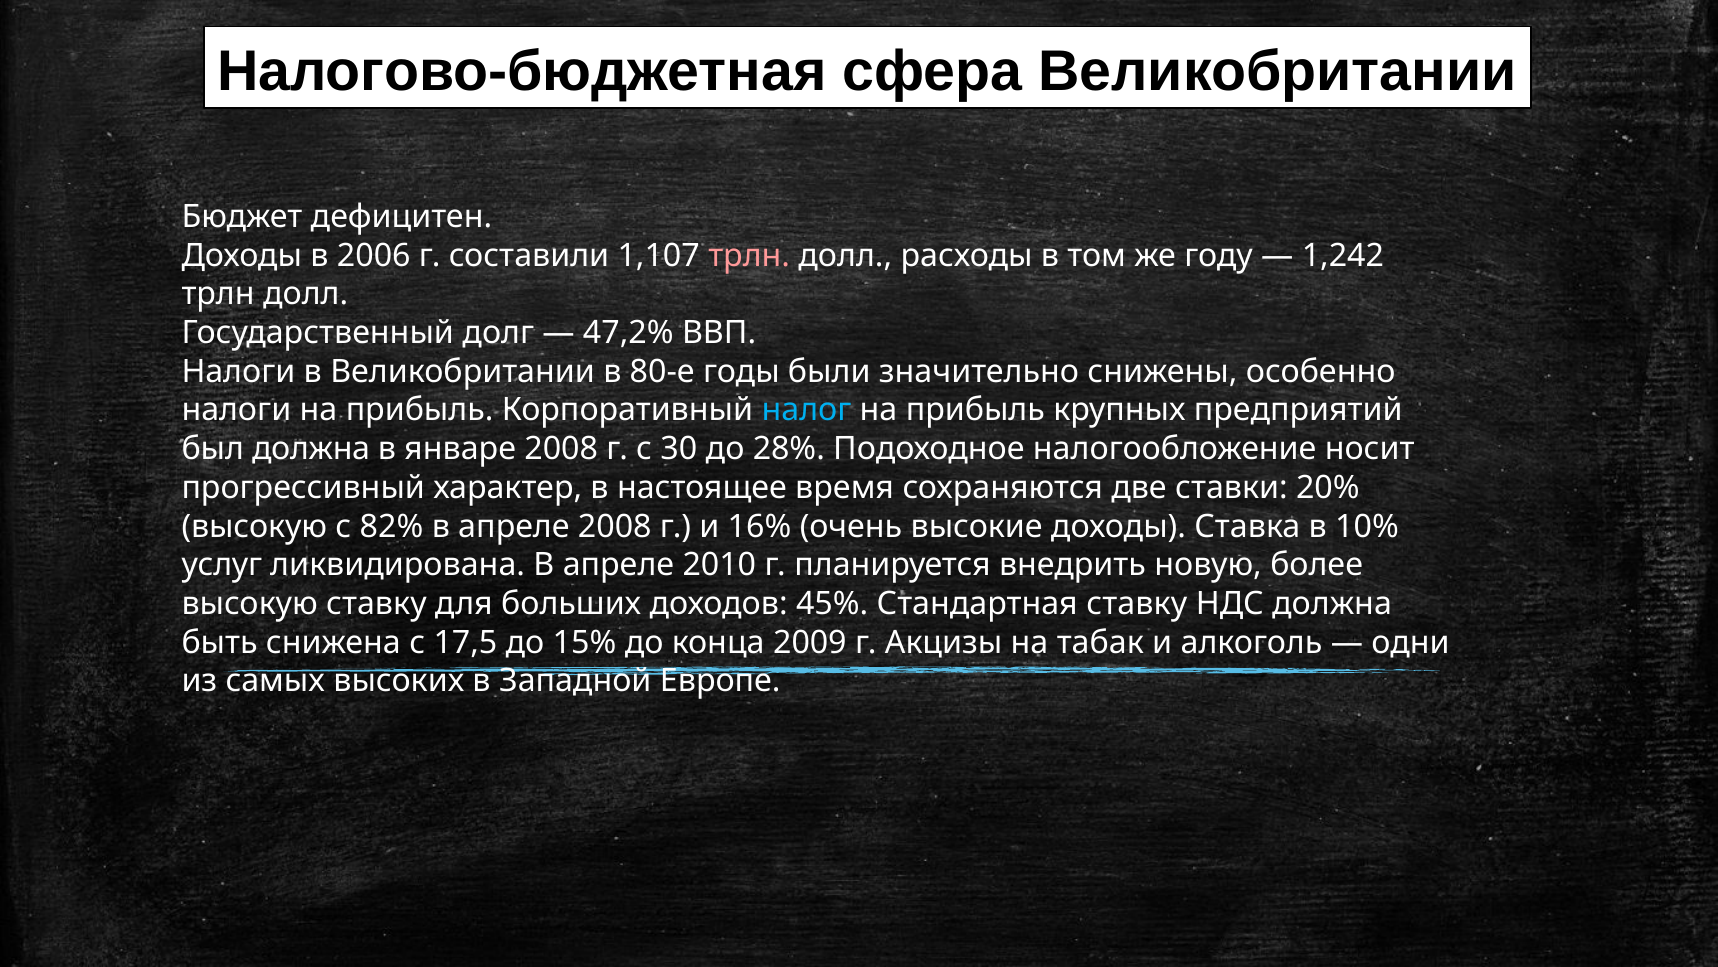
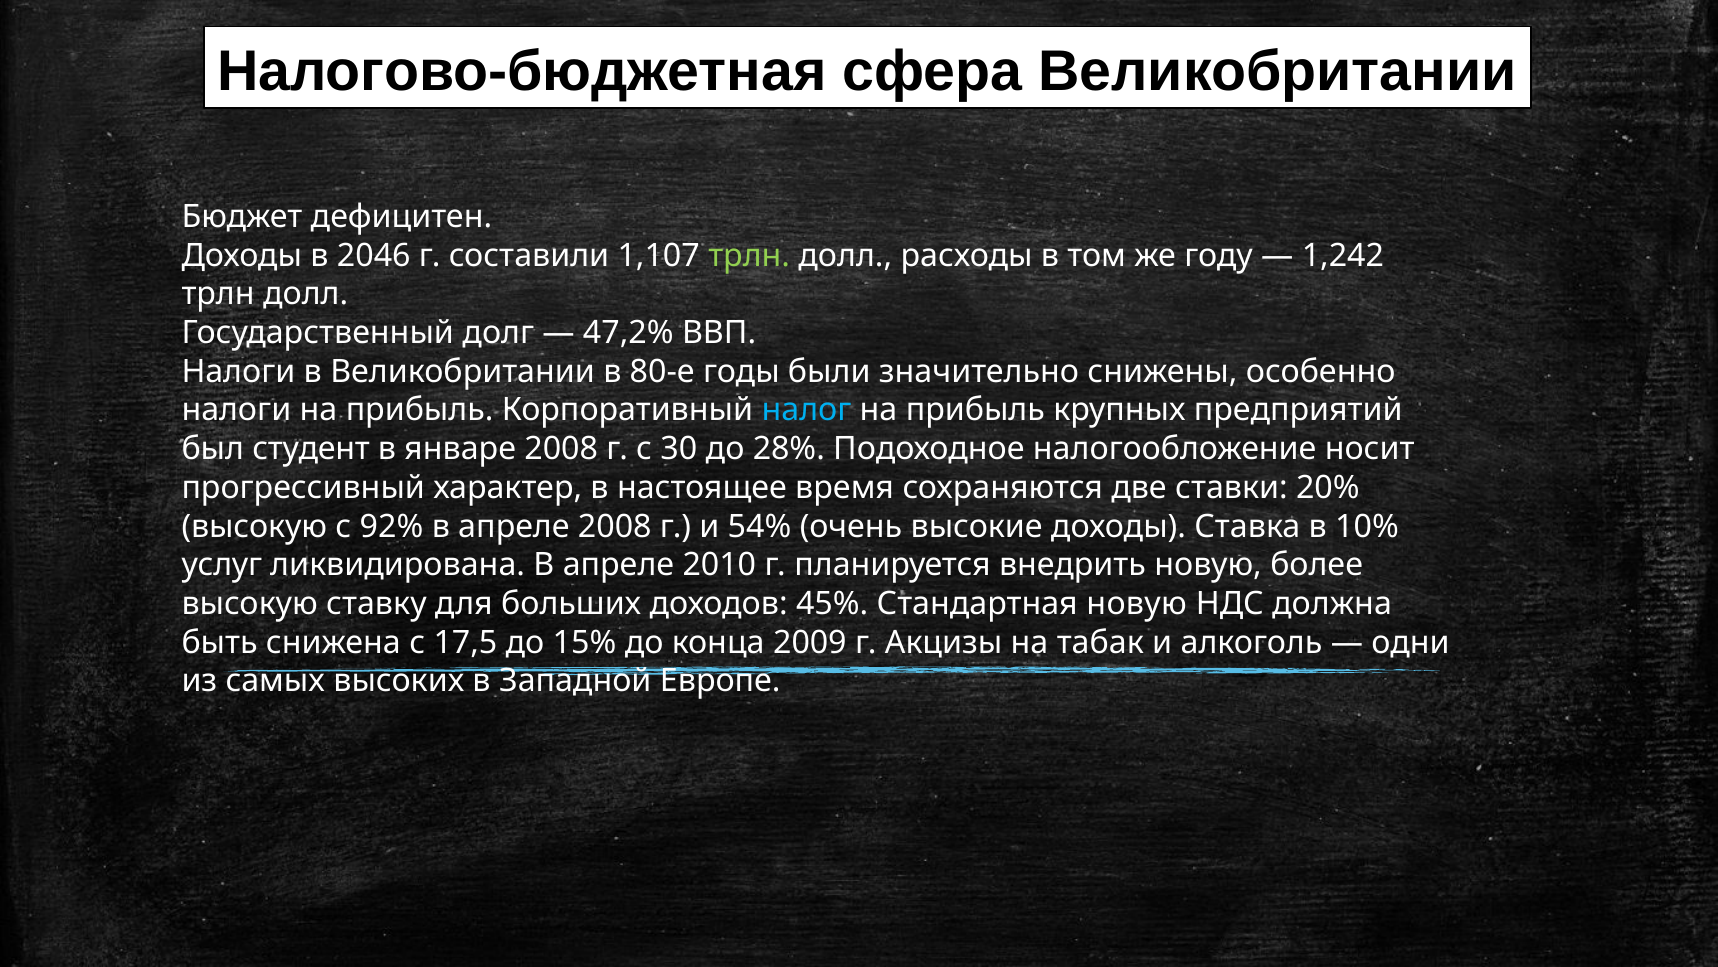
2006: 2006 -> 2046 (374, 256)
трлн colour: pink -> light green (749, 256)
был должна: должна -> студент (311, 449)
82%: 82% -> 92% (392, 526)
16%: 16% -> 54% (760, 526)
Стандартная ставку: ставку -> новую (1137, 603)
